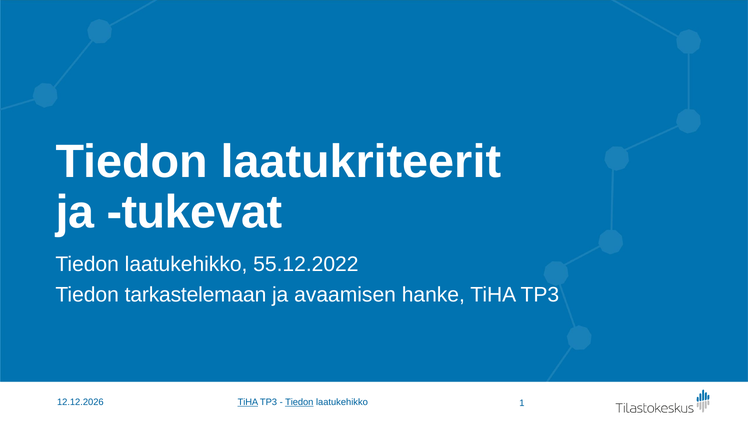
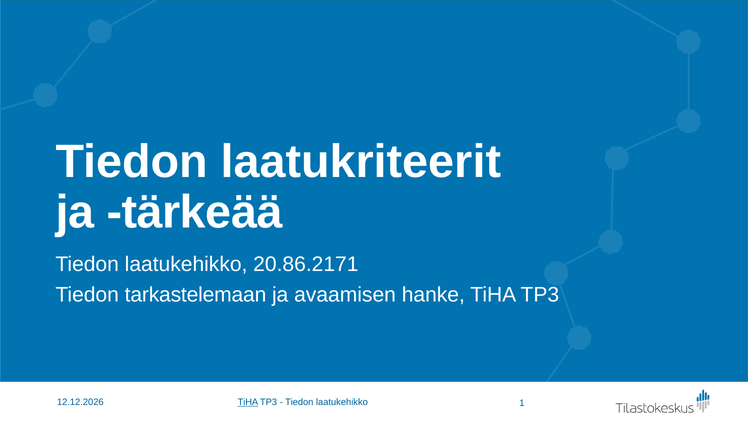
tukevat: tukevat -> tärkeää (195, 212)
55.12.2022: 55.12.2022 -> 20.86.2171 (306, 264)
Tiedon underline: present -> none (299, 402)
